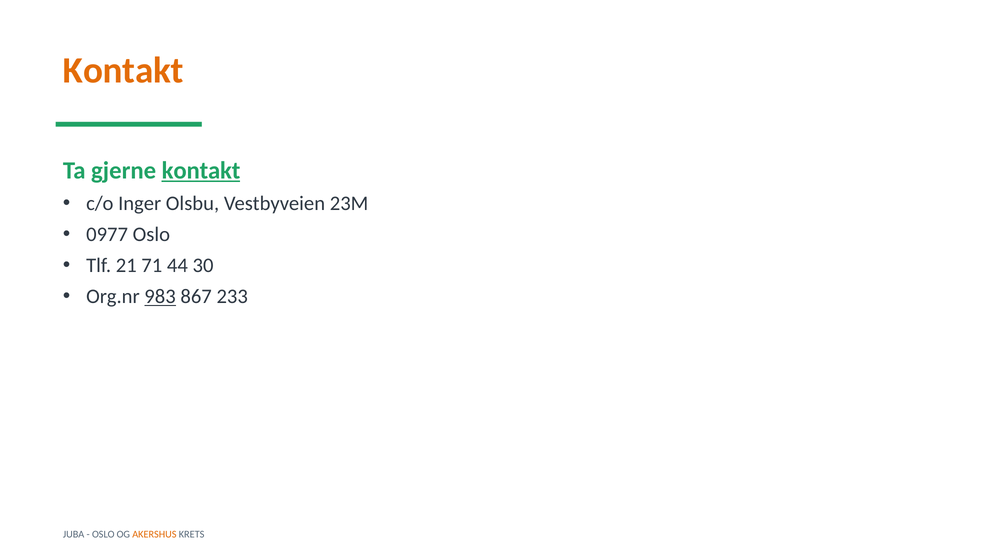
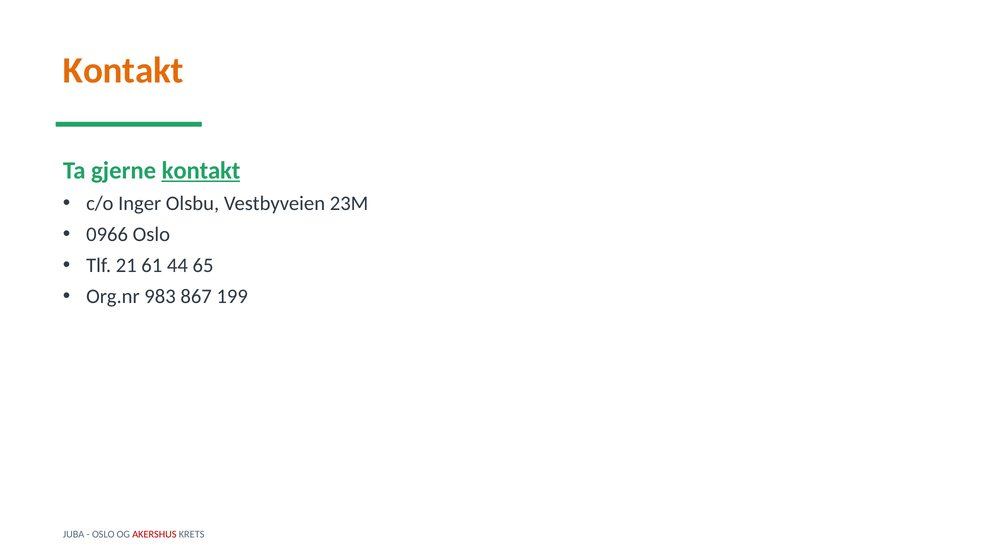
0977: 0977 -> 0966 (107, 235)
71: 71 -> 61 (152, 265)
30: 30 -> 65 (203, 265)
983 underline: present -> none (160, 296)
233: 233 -> 199 (232, 296)
AKERSHUS colour: orange -> red (154, 534)
